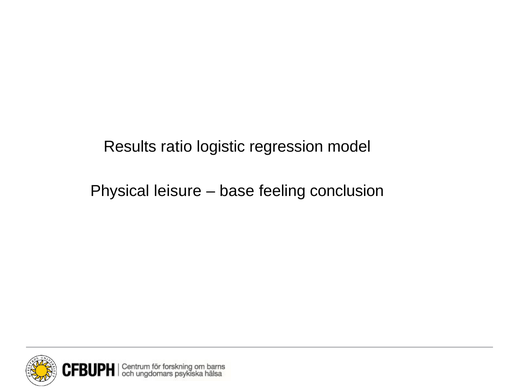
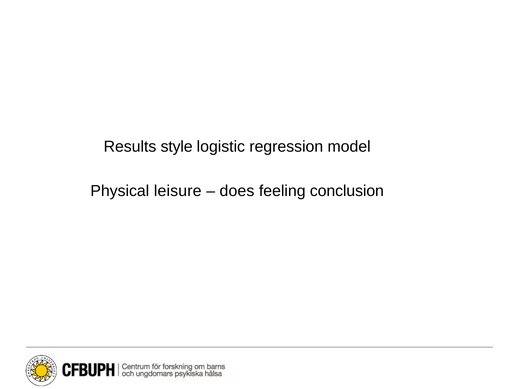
ratio: ratio -> style (177, 147)
base: base -> does (237, 191)
